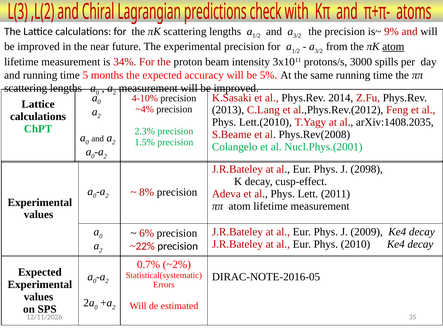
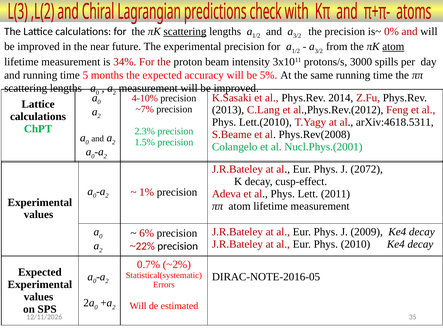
scattering underline: none -> present (185, 32)
9%: 9% -> 0% (391, 32)
~4%: ~4% -> ~7% (145, 109)
arXiv:1408.2035: arXiv:1408.2035 -> arXiv:4618.5311 (395, 122)
2098: 2098 -> 2072 (367, 169)
8%: 8% -> 1% (147, 192)
